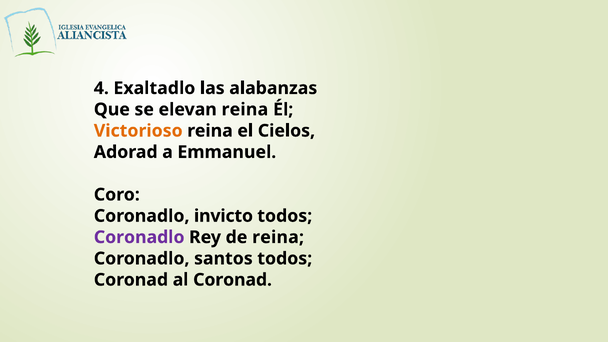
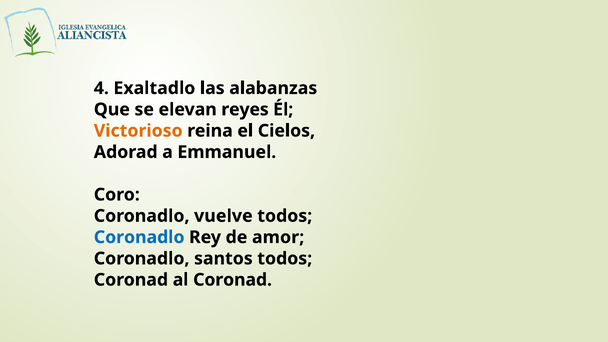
elevan reina: reina -> reyes (245, 109)
invicto: invicto -> vuelve (223, 216)
Coronadlo colour: purple -> blue (139, 237)
de reina: reina -> amor (278, 237)
